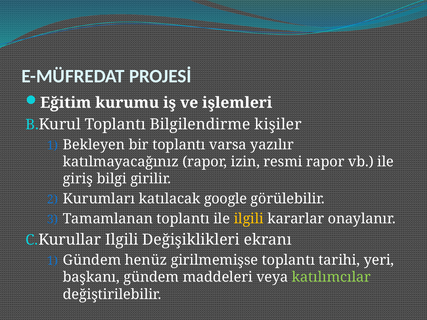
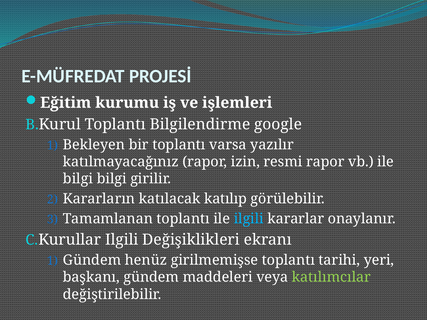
kişiler: kişiler -> google (278, 124)
giriş: giriş -> bilgi (78, 179)
Kurumları: Kurumları -> Kararların (99, 199)
google: google -> katılıp (226, 199)
ilgili colour: yellow -> light blue (249, 219)
